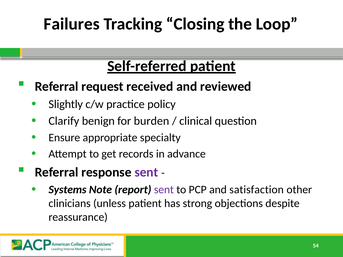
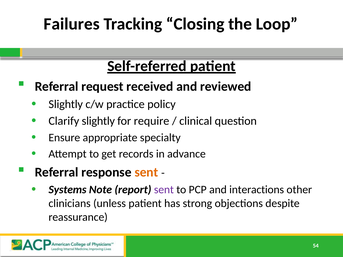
Clarify benign: benign -> slightly (98, 121)
burden: burden -> require (152, 121)
sent colour: purple -> orange (146, 172)
satisfaction: satisfaction -> interactions (257, 190)
